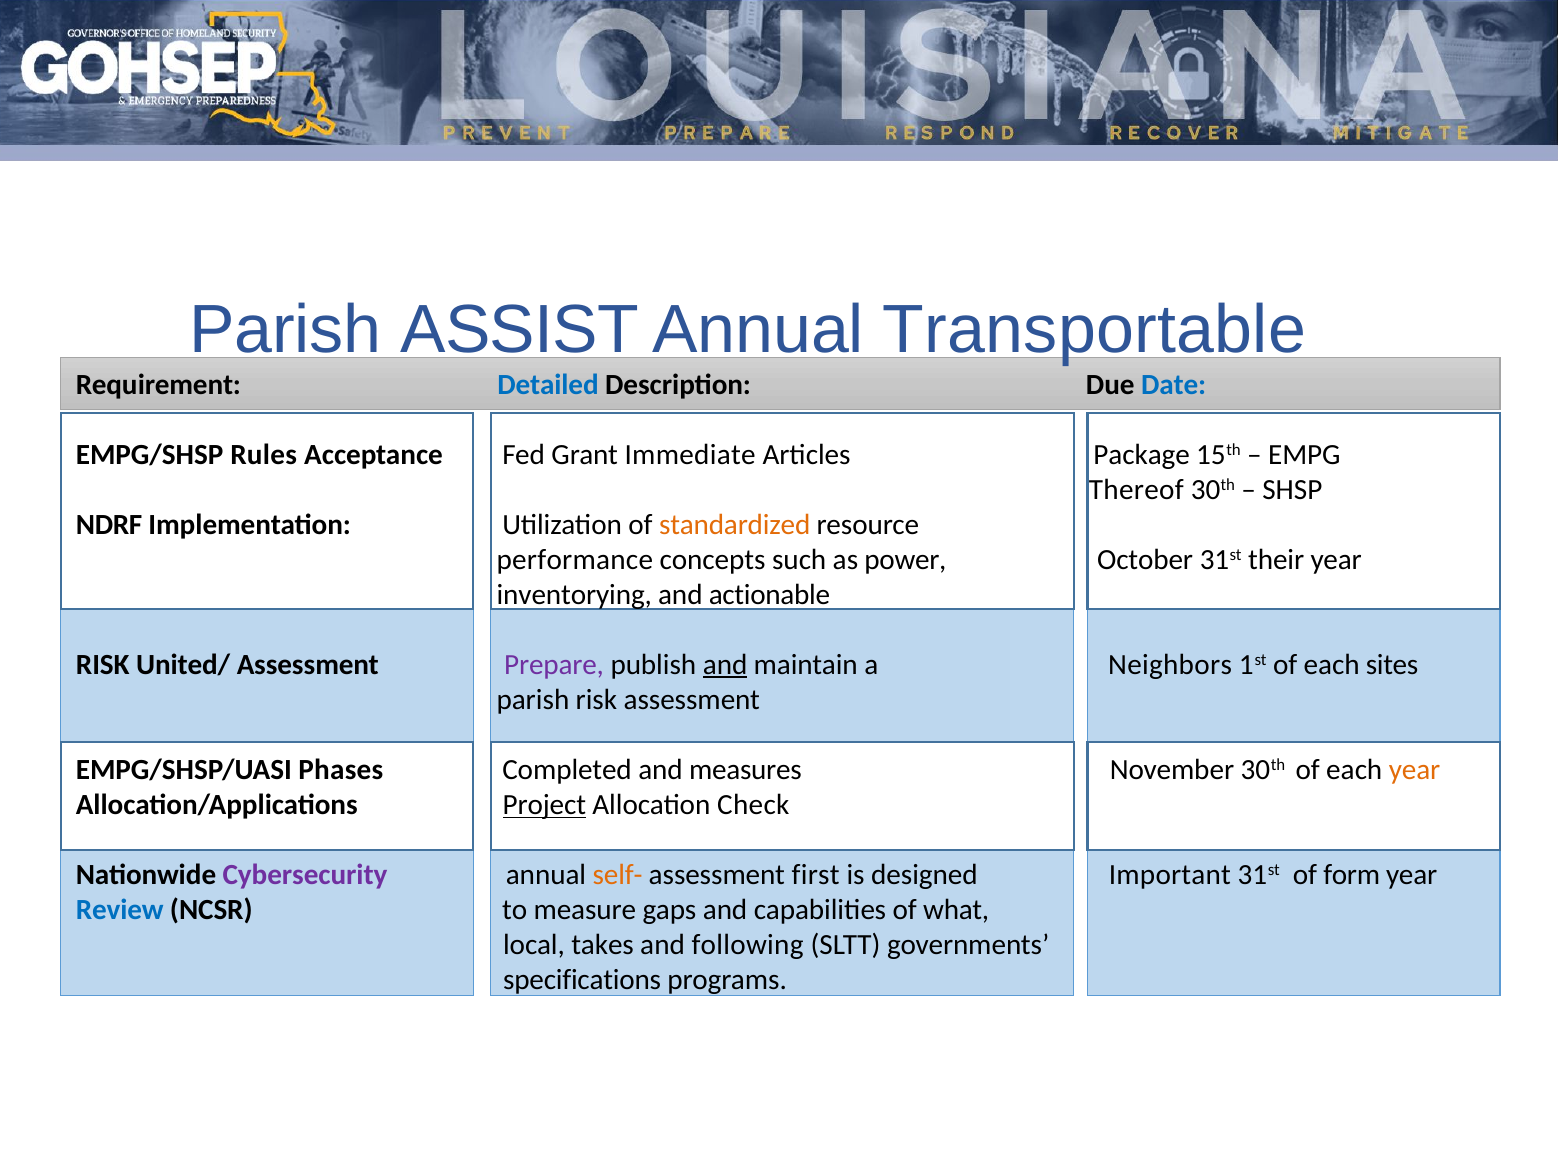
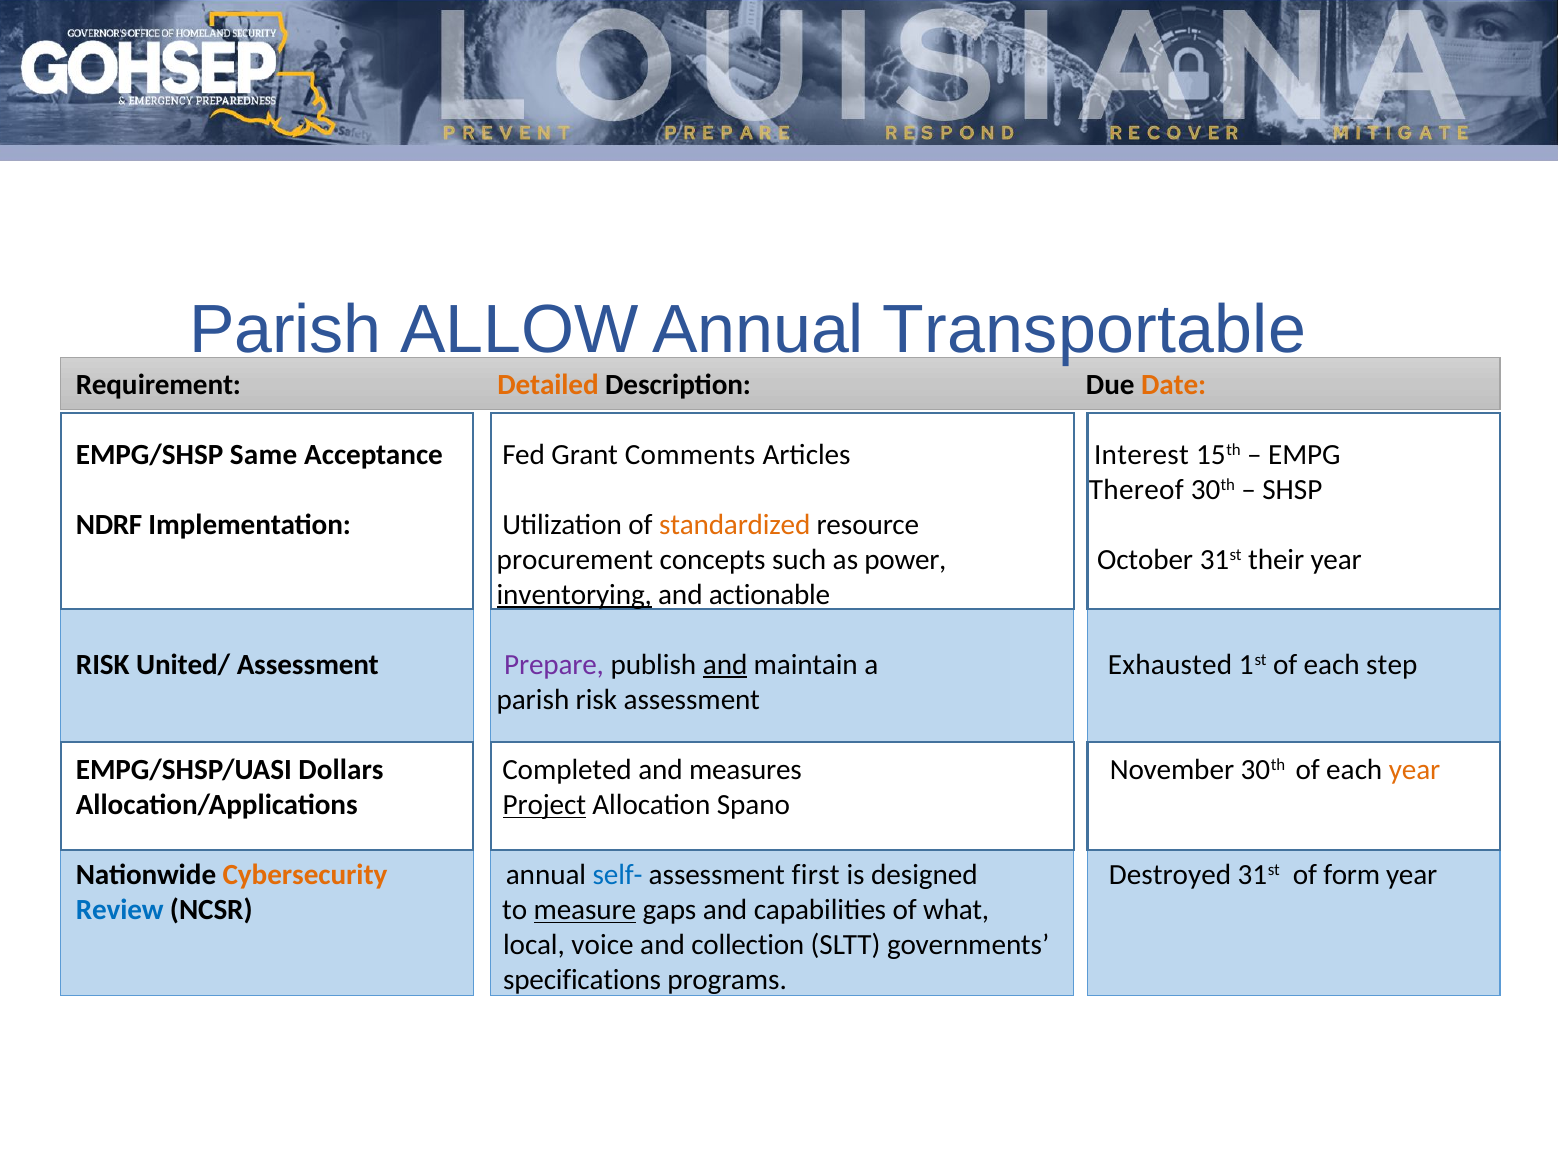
ASSIST: ASSIST -> ALLOW (520, 330)
Detailed colour: blue -> orange (548, 384)
Date colour: blue -> orange (1174, 384)
Rules: Rules -> Same (264, 454)
Immediate: Immediate -> Comments (690, 454)
Package: Package -> Interest (1141, 454)
performance: performance -> procurement (575, 559)
inventorying underline: none -> present (574, 594)
Neighbors: Neighbors -> Exhausted (1170, 664)
sites: sites -> step (1392, 664)
Phases: Phases -> Dollars (341, 770)
Check: Check -> Spano (753, 805)
Cybersecurity colour: purple -> orange (305, 875)
self- colour: orange -> blue (618, 875)
Important: Important -> Destroyed (1170, 875)
measure underline: none -> present (585, 910)
takes: takes -> voice (603, 945)
following: following -> collection (748, 945)
